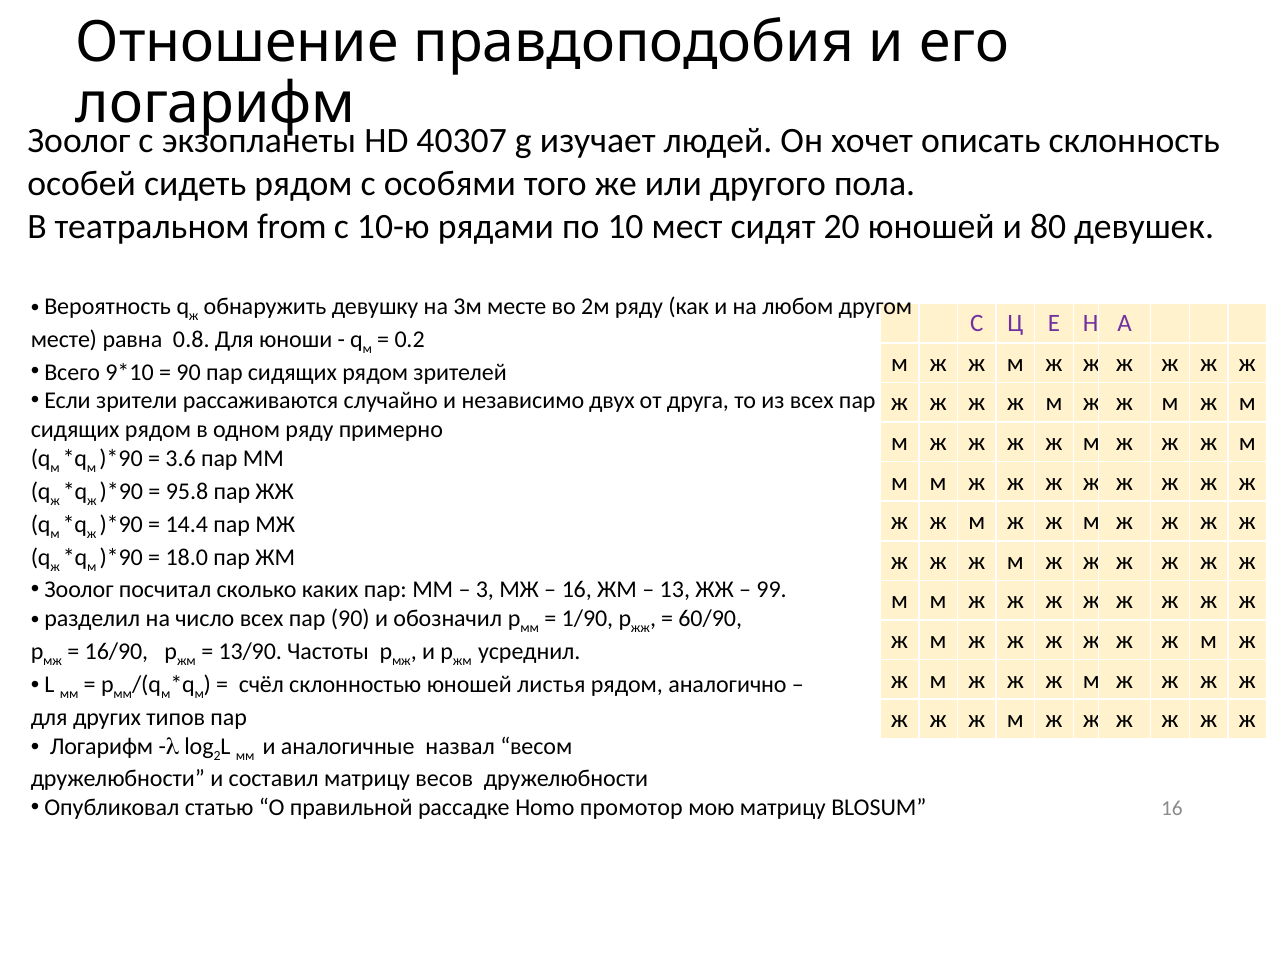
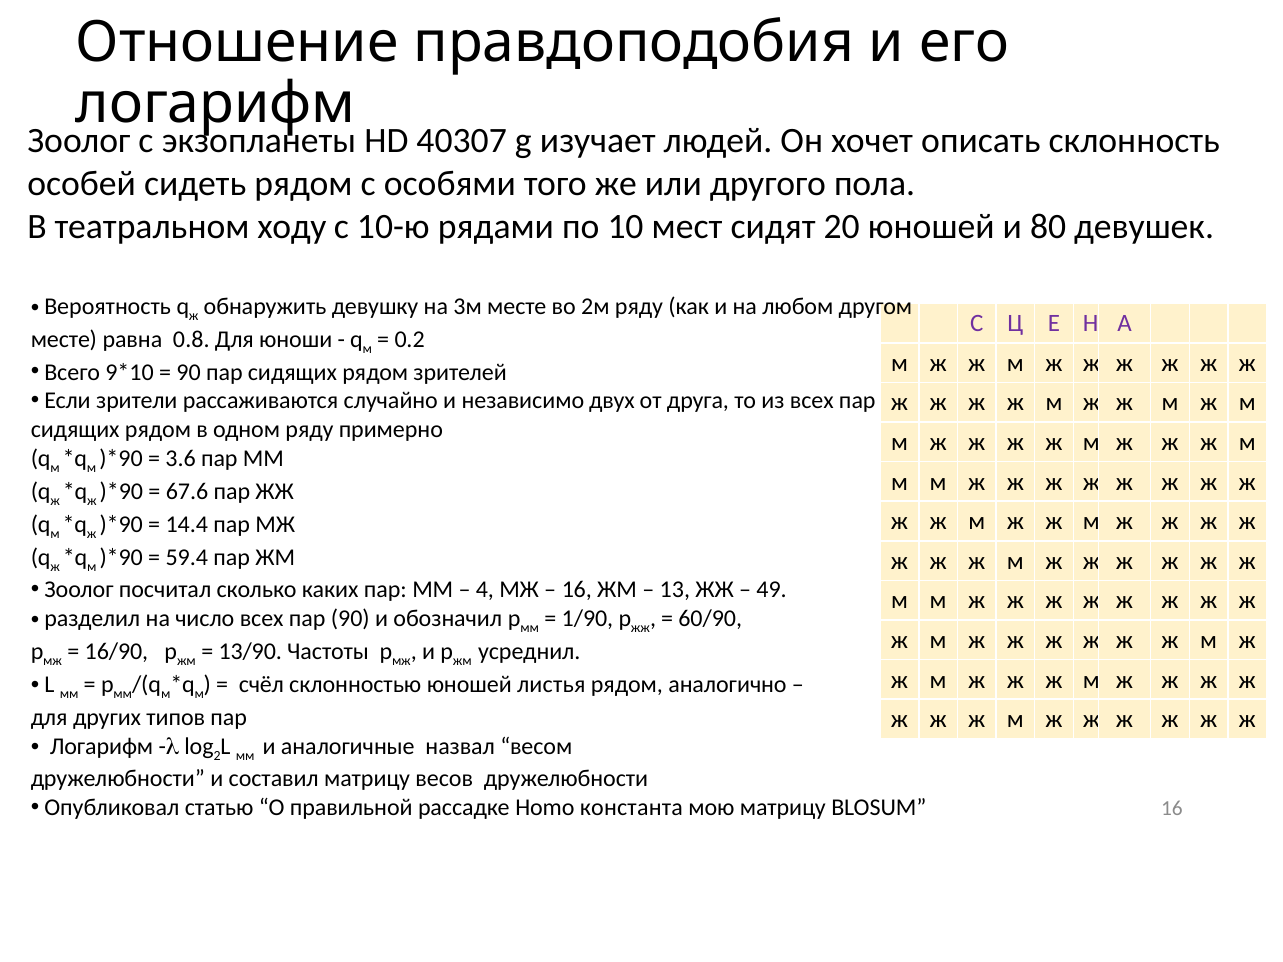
from: from -> ходу (292, 227)
95.8: 95.8 -> 67.6 (187, 492)
18.0: 18.0 -> 59.4 (187, 557)
3: 3 -> 4 (485, 590)
99: 99 -> 49 (772, 590)
промотор: промотор -> константа (631, 808)
